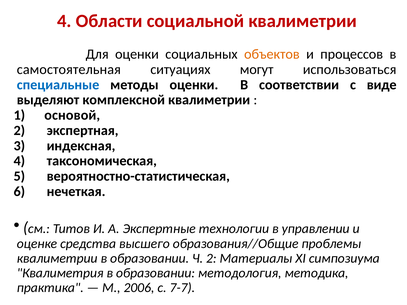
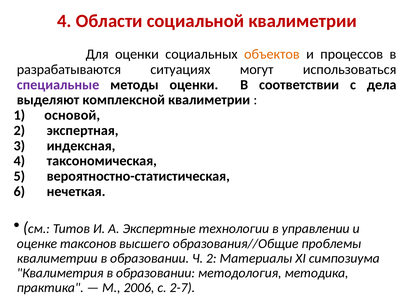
самостоятельная: самостоятельная -> разрабатываются (69, 70)
специальные colour: blue -> purple (58, 85)
виде: виде -> дела (382, 85)
средства: средства -> таксонов (88, 244)
7-7: 7-7 -> 2-7 (182, 288)
